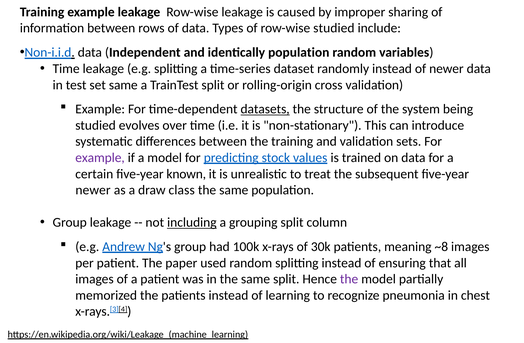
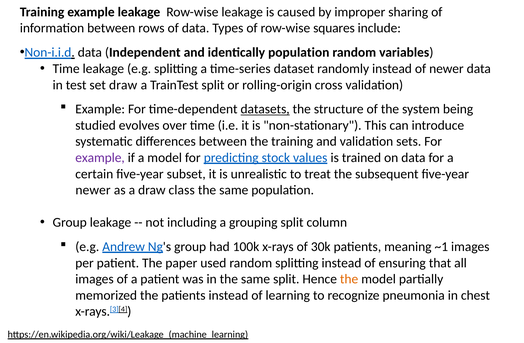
row-wise studied: studied -> squares (334, 28)
set same: same -> draw (123, 85)
known: known -> subset (186, 174)
including underline: present -> none (192, 222)
~8: ~8 -> ~1 (441, 246)
the colour: purple -> orange (349, 279)
